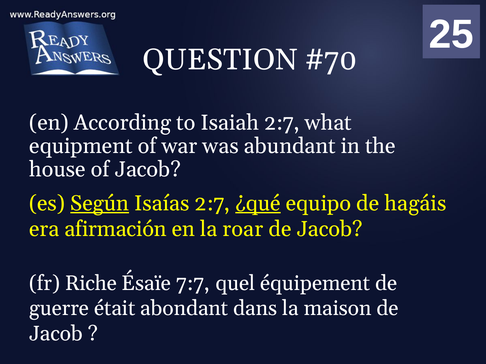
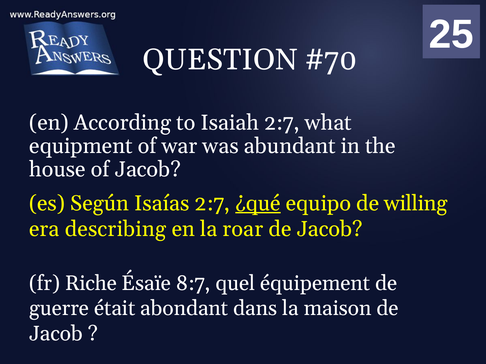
Según underline: present -> none (100, 204)
hagáis: hagáis -> willing (416, 204)
afirmación: afirmación -> describing (115, 229)
7:7: 7:7 -> 8:7 (193, 284)
